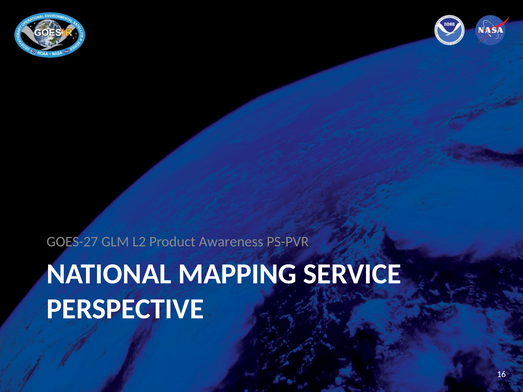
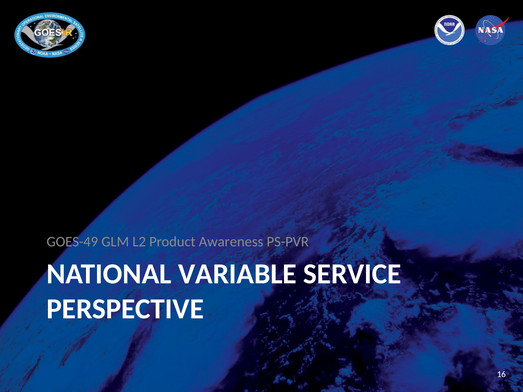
GOES-27: GOES-27 -> GOES-49 (72, 242)
MAPPING: MAPPING -> VARIABLE (237, 274)
